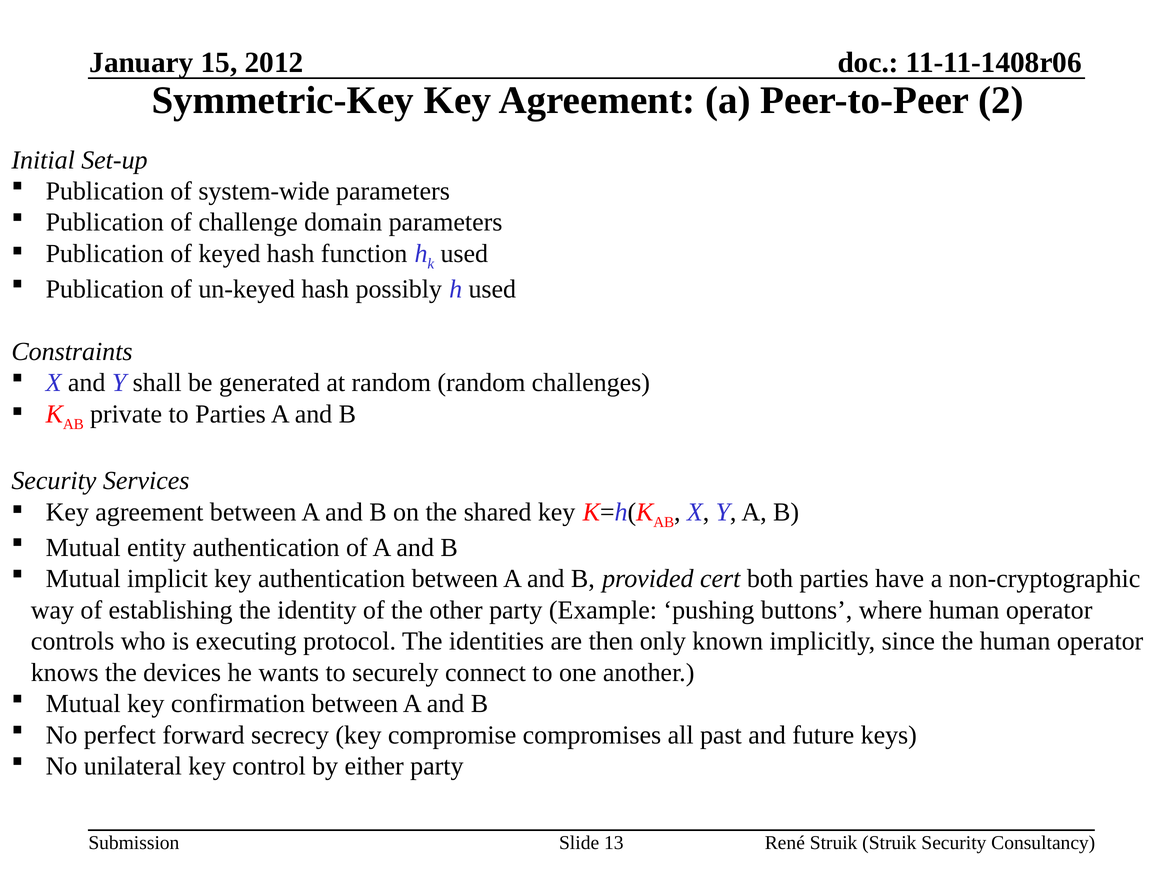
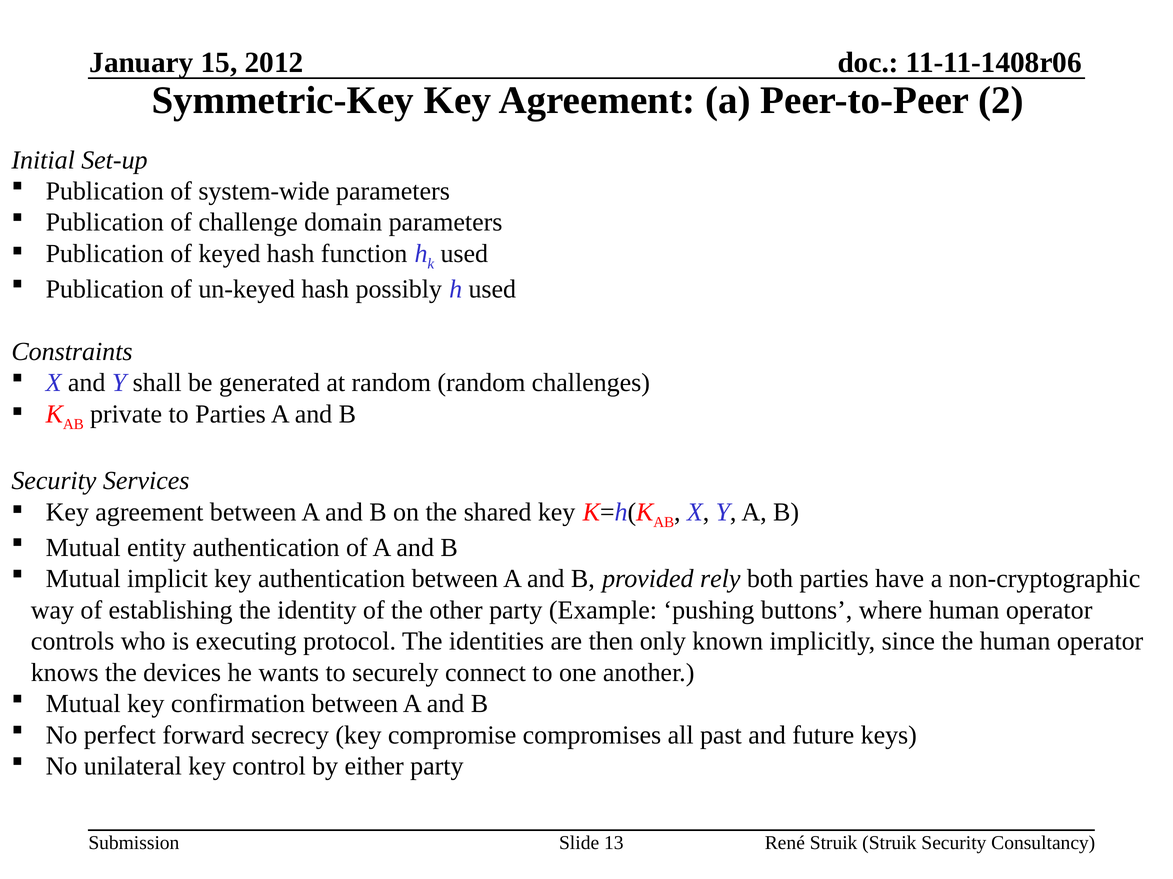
cert: cert -> rely (720, 579)
